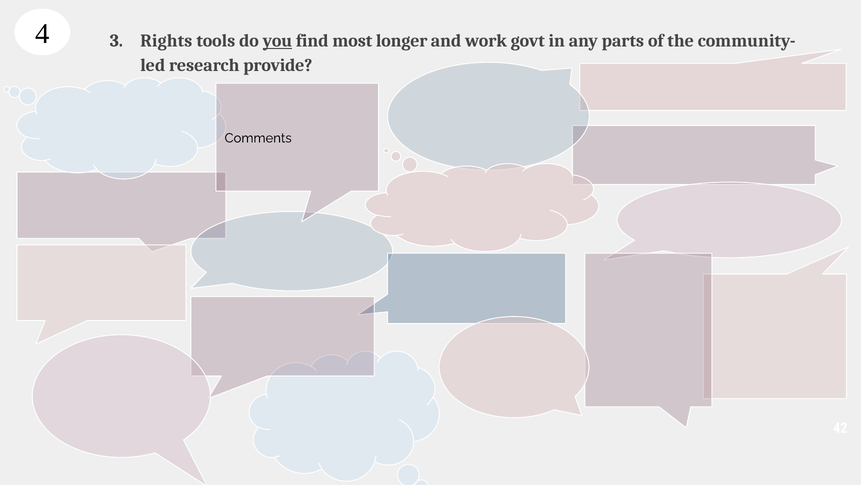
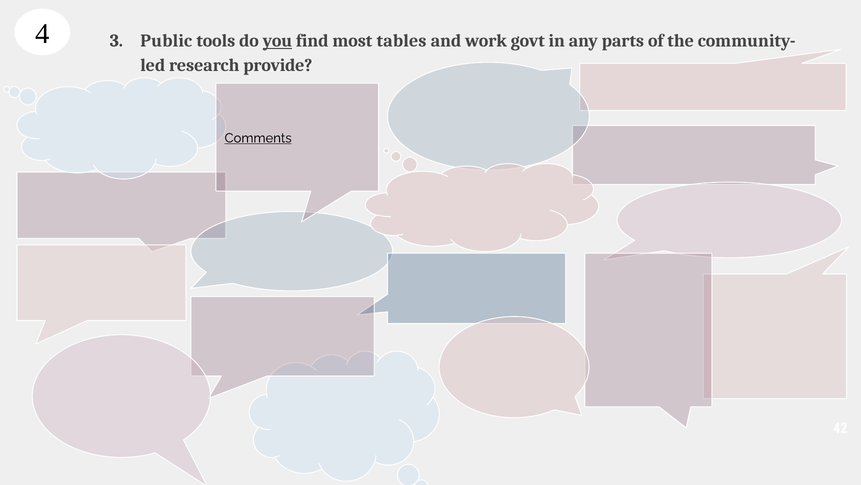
Rights: Rights -> Public (166, 41)
longer: longer -> tables (402, 41)
Comments underline: none -> present (258, 138)
